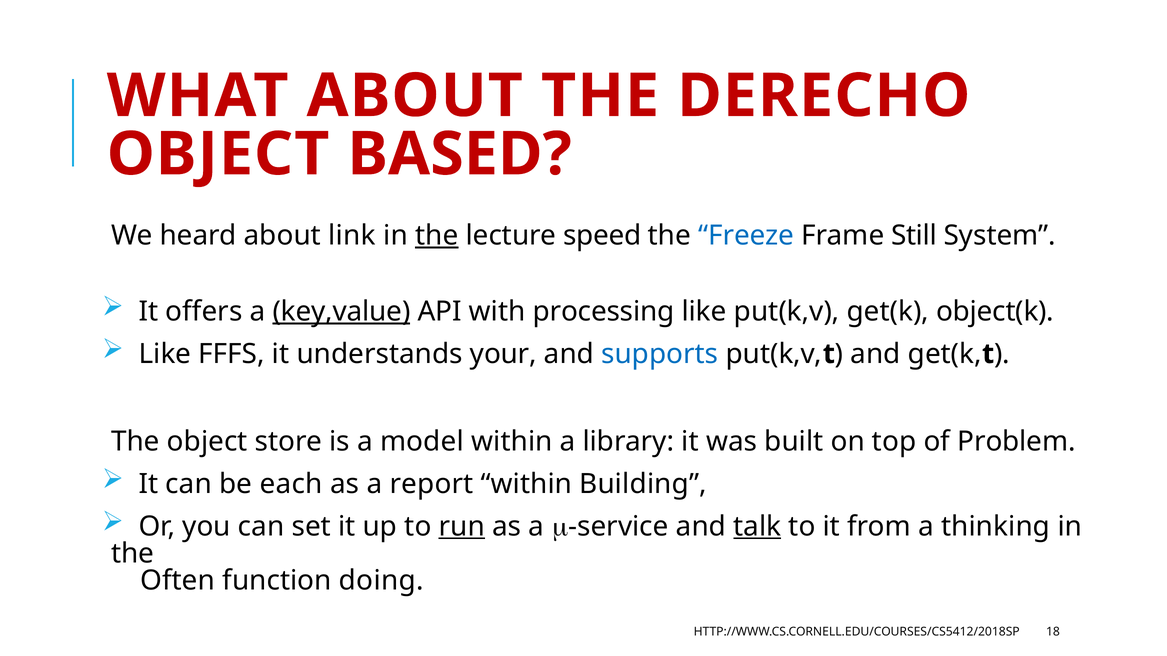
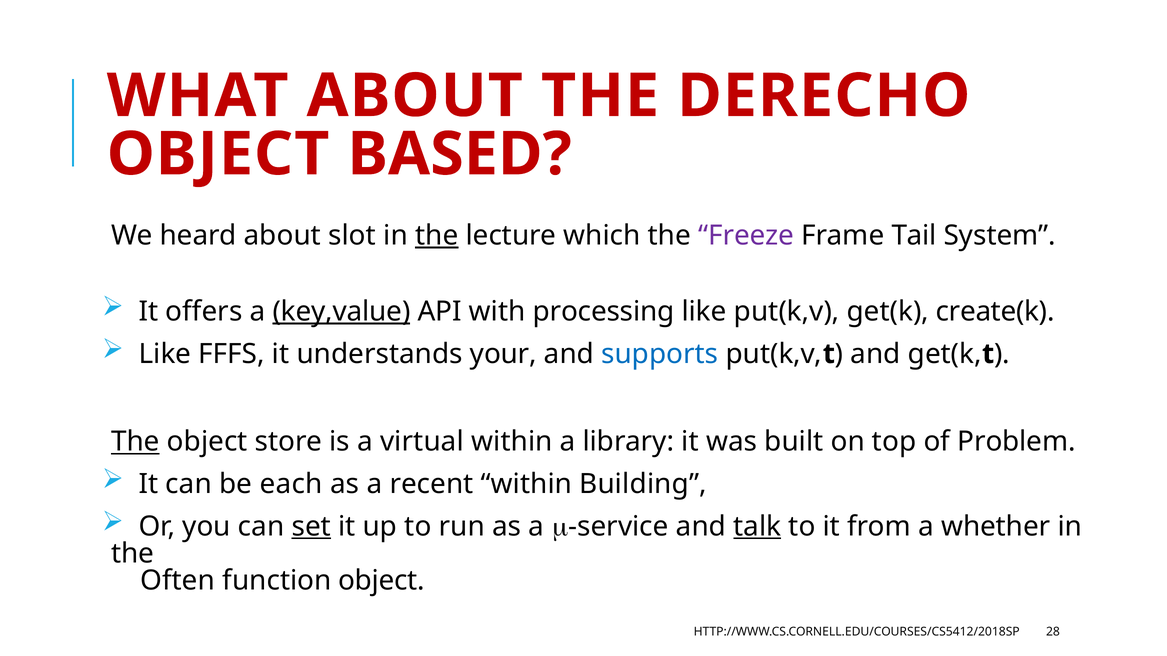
link: link -> slot (352, 236)
speed: speed -> which (602, 236)
Freeze colour: blue -> purple (746, 236)
Still: Still -> Tail (914, 236)
object(k: object(k -> create(k (995, 312)
The underline: none -> present (135, 442)
model: model -> virtual (422, 442)
report: report -> recent (432, 484)
set underline: none -> present (311, 527)
run underline: present -> none (462, 527)
thinking: thinking -> whether (996, 527)
function doing: doing -> object (382, 581)
18: 18 -> 28 (1053, 632)
